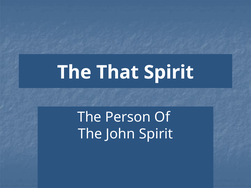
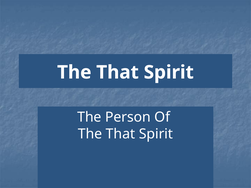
John: John -> That (120, 134)
